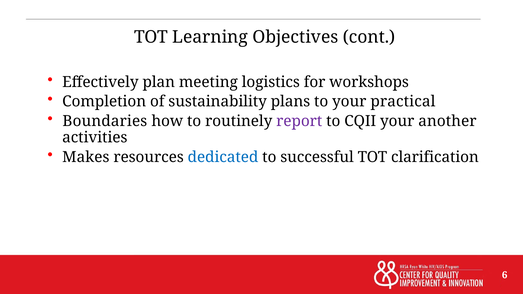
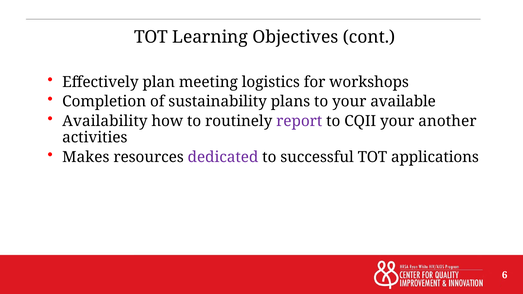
practical: practical -> available (403, 102)
Boundaries: Boundaries -> Availability (105, 121)
dedicated colour: blue -> purple (223, 157)
clarification: clarification -> applications (435, 157)
